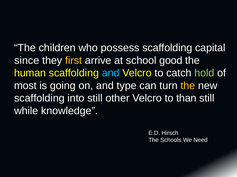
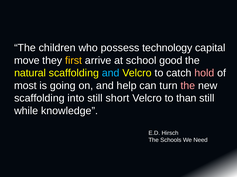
possess scaffolding: scaffolding -> technology (167, 48)
since: since -> move (27, 61)
human: human -> natural (30, 73)
hold colour: light green -> pink (204, 73)
type: type -> help (127, 86)
the colour: yellow -> pink (188, 86)
other: other -> short (117, 99)
